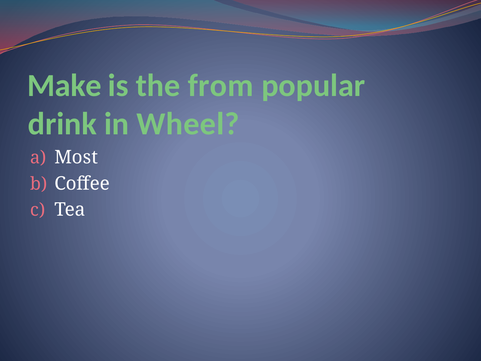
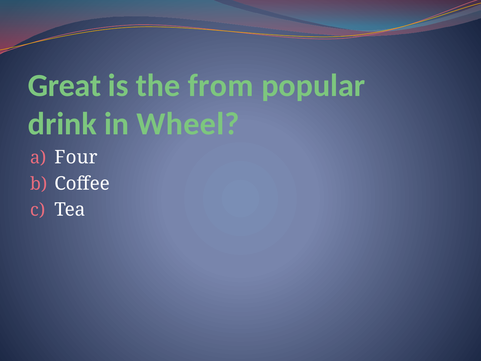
Make: Make -> Great (64, 85)
Most: Most -> Four (76, 157)
